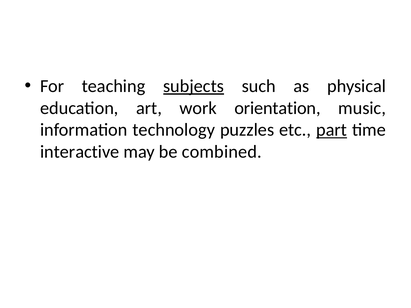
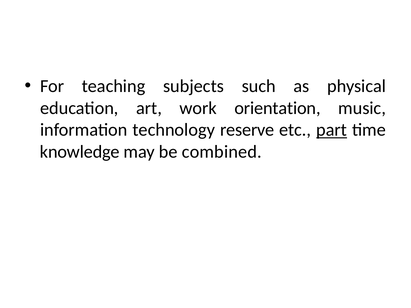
subjects underline: present -> none (194, 86)
puzzles: puzzles -> reserve (247, 130)
interactive: interactive -> knowledge (80, 152)
